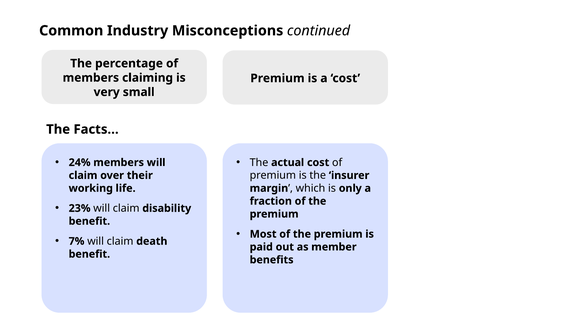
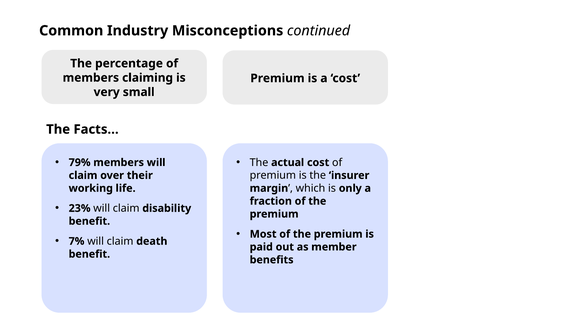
24%: 24% -> 79% (80, 162)
